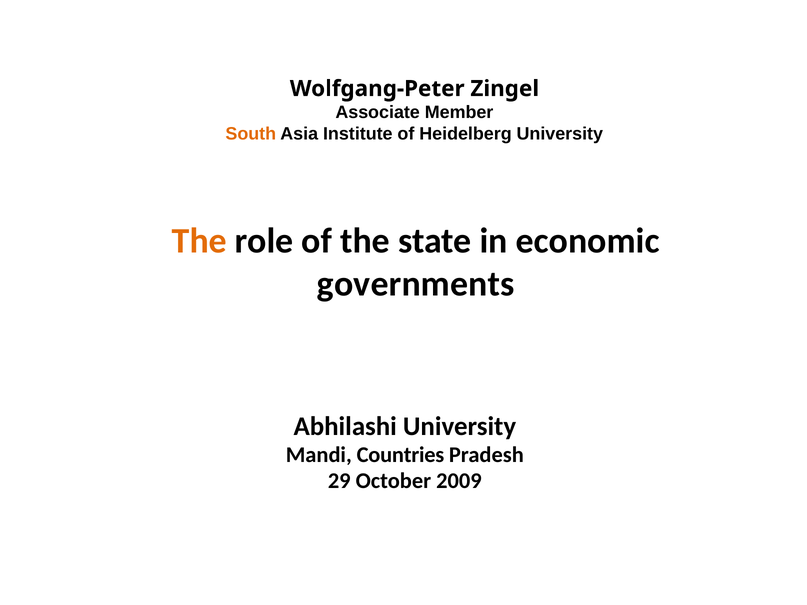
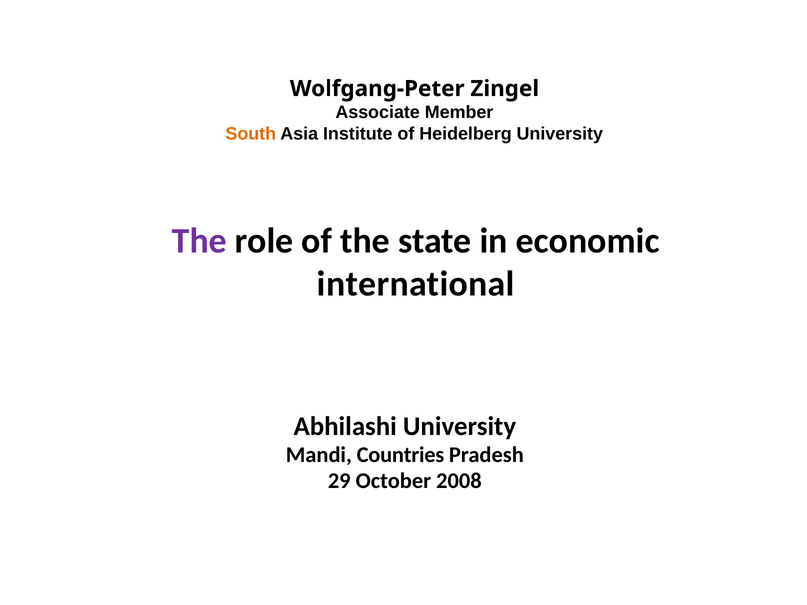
The colour: orange -> purple (199, 241)
governments: governments -> international (416, 284)
2009: 2009 -> 2008 (459, 481)
